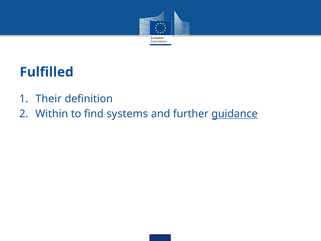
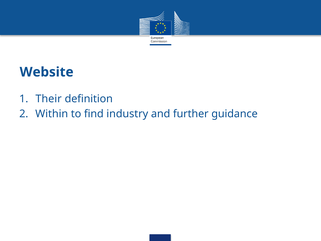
Fulfilled: Fulfilled -> Website (47, 72)
systems: systems -> industry (127, 114)
guidance underline: present -> none (235, 114)
